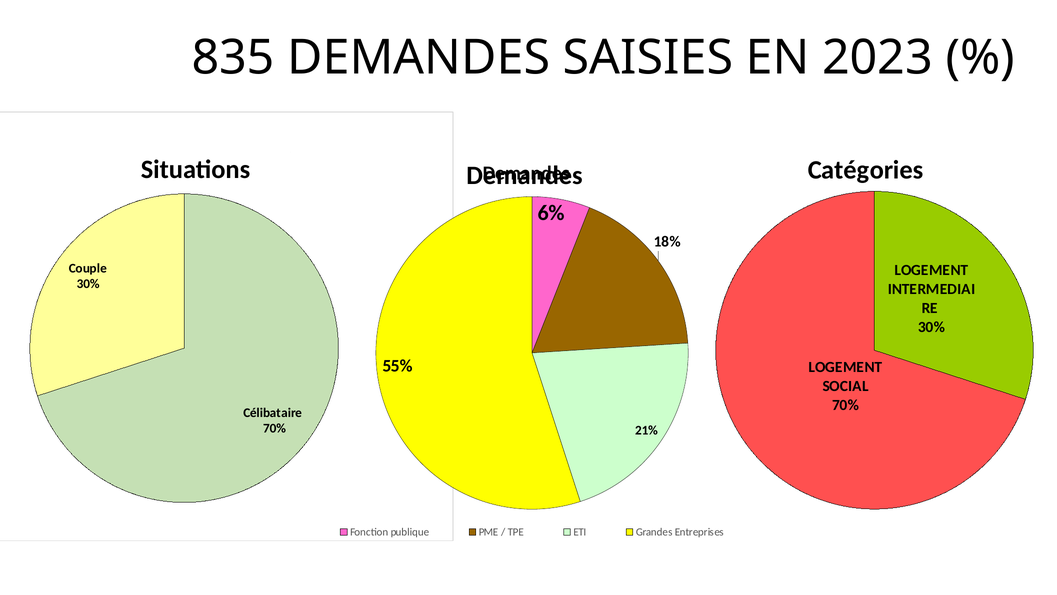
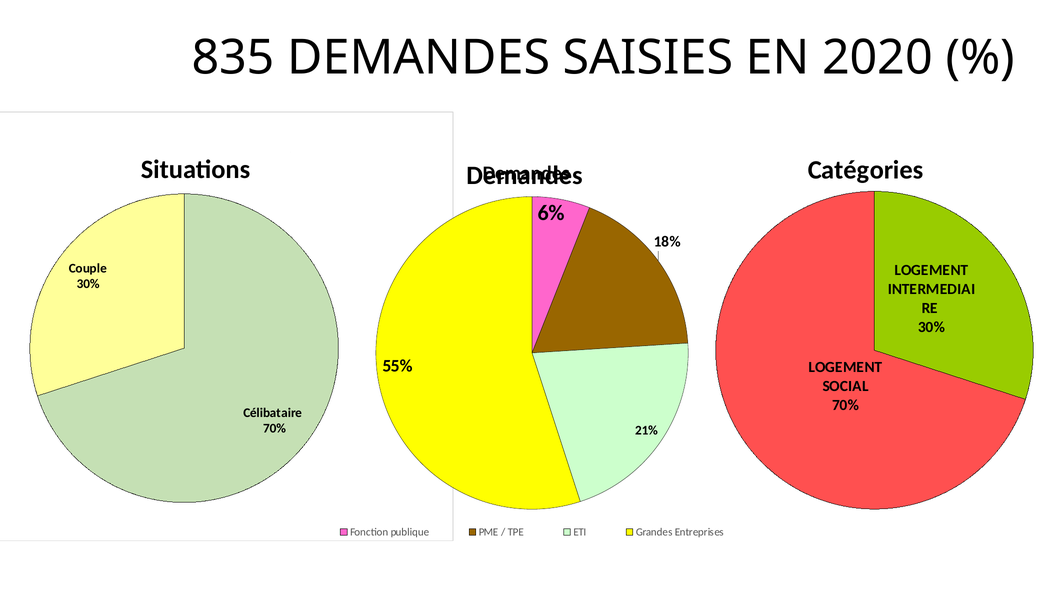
2023: 2023 -> 2020 (877, 58)
